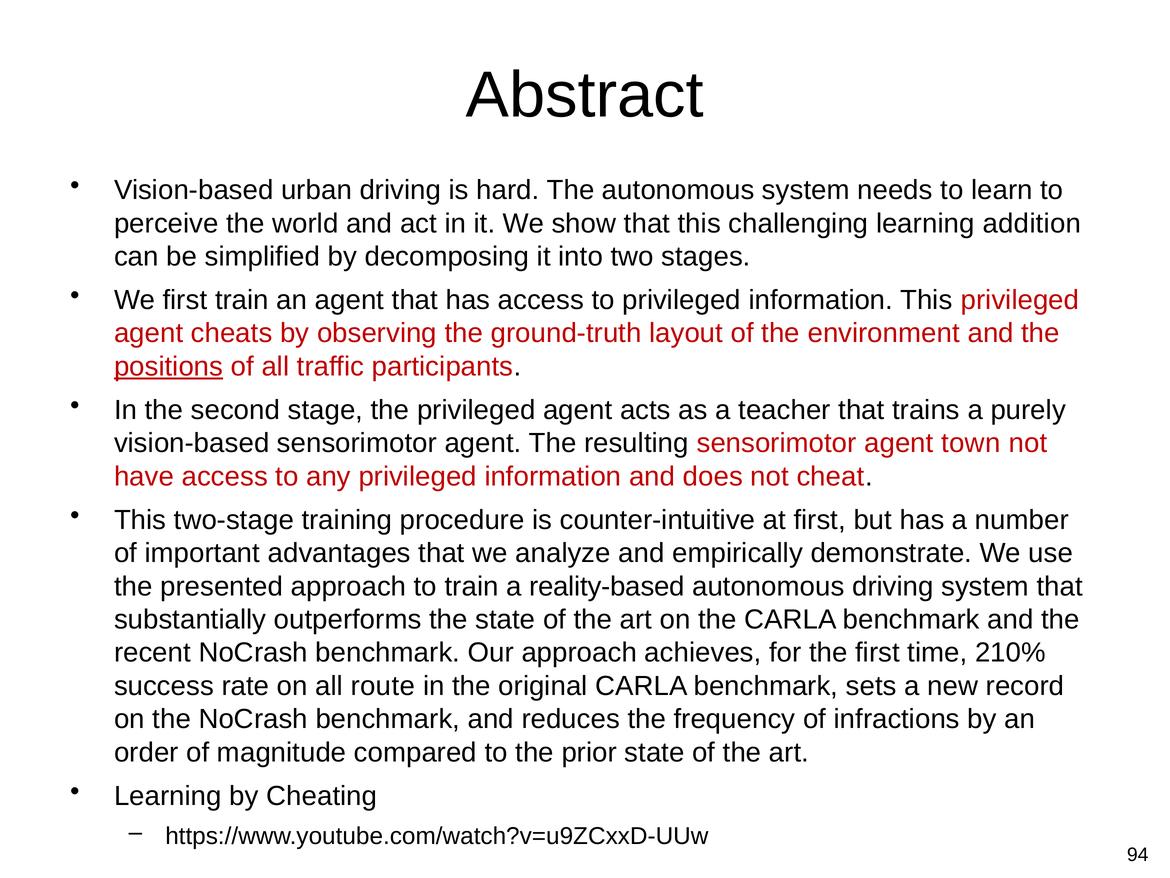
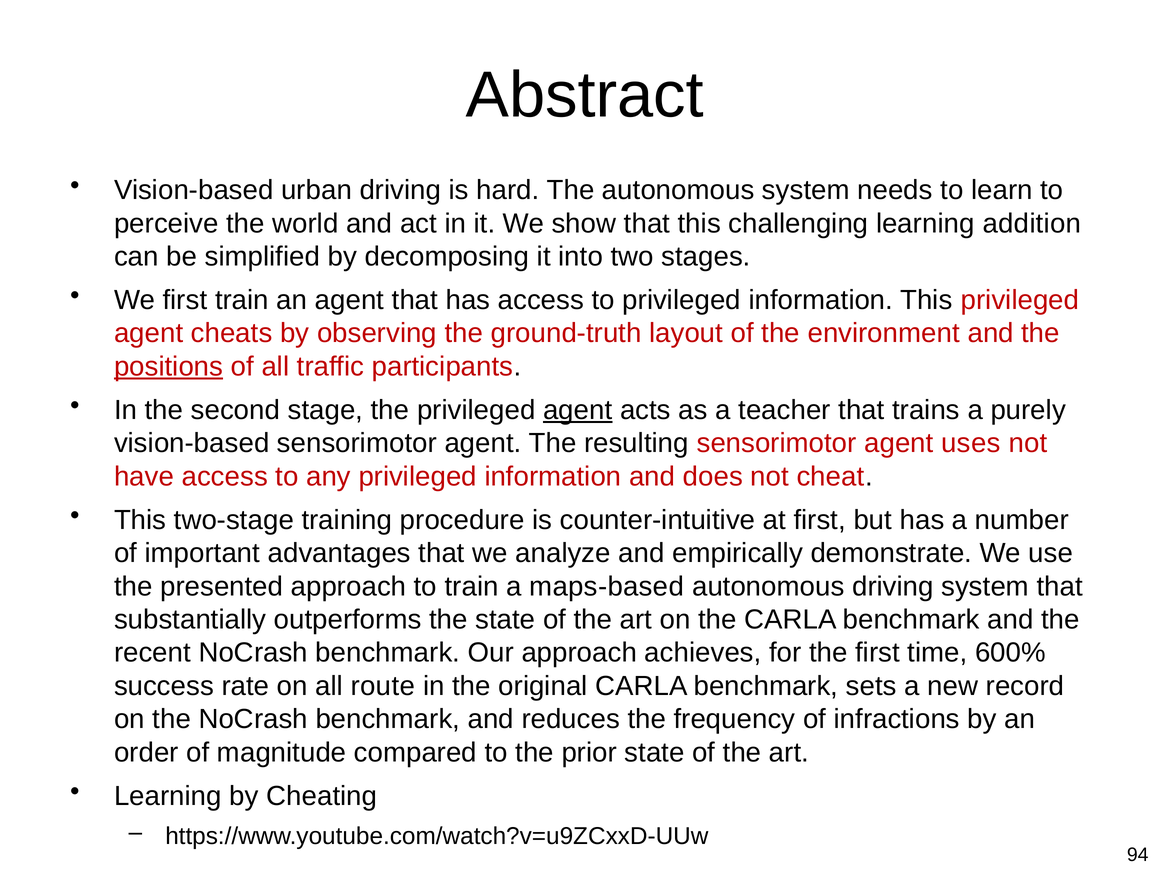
agent underline: none -> present (578, 410)
town: town -> uses (971, 443)
reality-based: reality-based -> maps-based (607, 586)
210%: 210% -> 600% (1010, 652)
